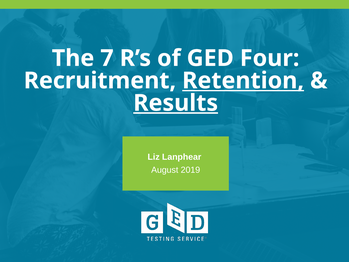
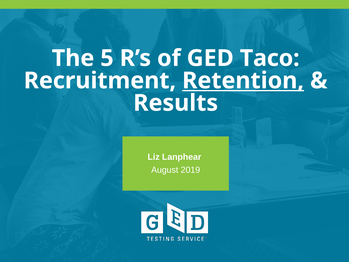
7: 7 -> 5 (107, 58)
Four: Four -> Taco (270, 58)
Results underline: present -> none (176, 103)
